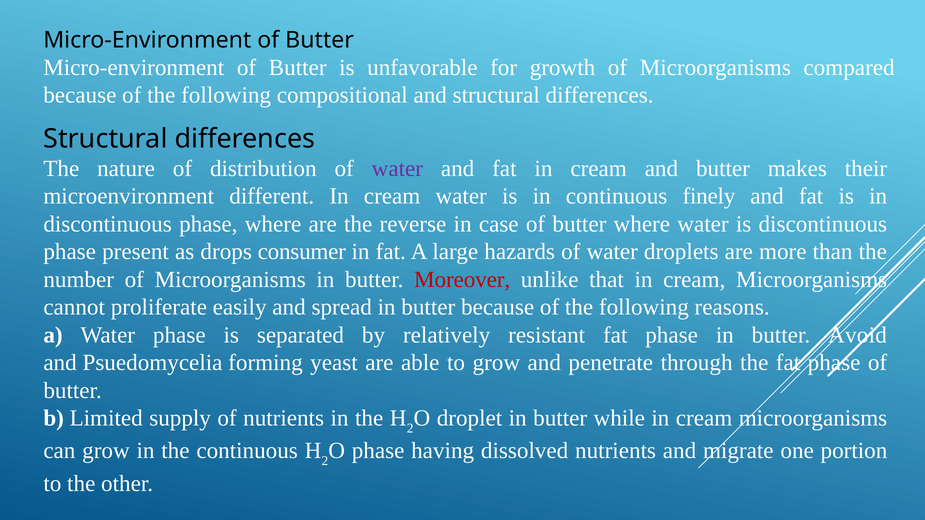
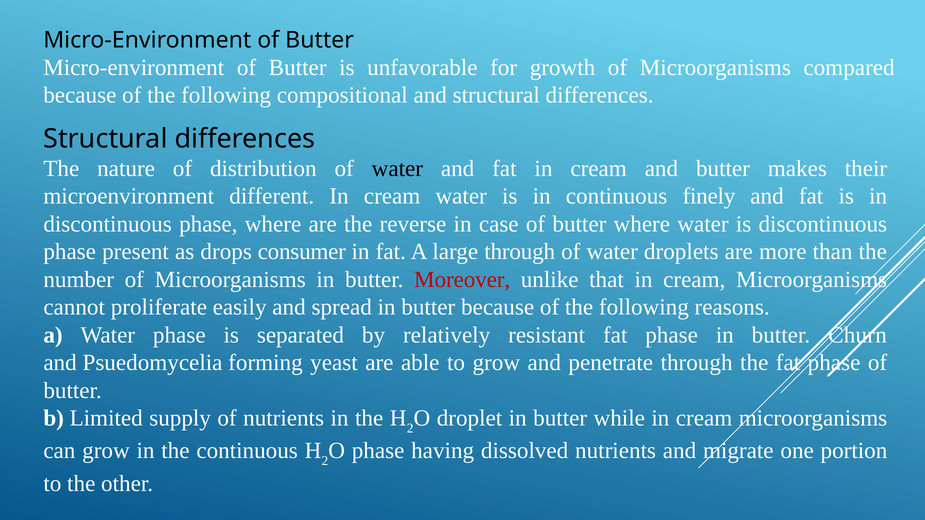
water colour: purple -> black (397, 169)
large hazards: hazards -> through (520, 252)
Avoid: Avoid -> Churn (858, 335)
